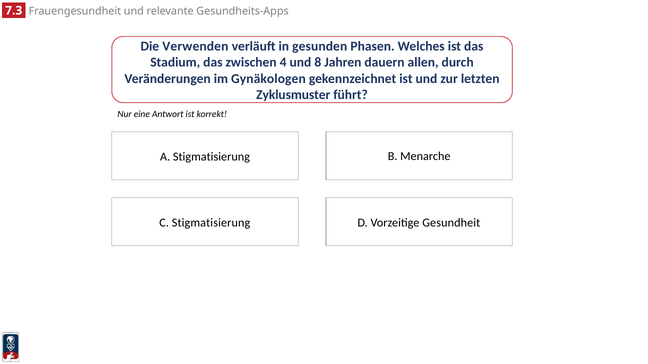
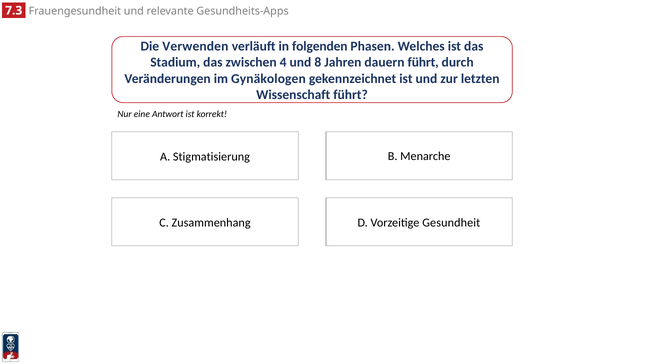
gesunden: gesunden -> folgenden (320, 46)
dauern allen: allen -> führt (423, 63)
Zyklusmuster: Zyklusmuster -> Wissenschaft (293, 95)
C Stigmatisierung: Stigmatisierung -> Zusammenhang (211, 223)
